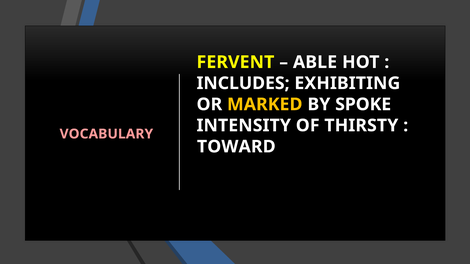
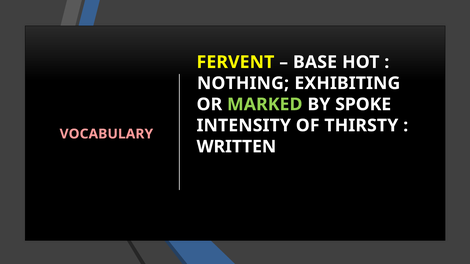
ABLE: ABLE -> BASE (315, 62)
INCLUDES: INCLUDES -> NOTHING (243, 83)
MARKED colour: yellow -> light green (265, 105)
TOWARD: TOWARD -> WRITTEN (236, 147)
